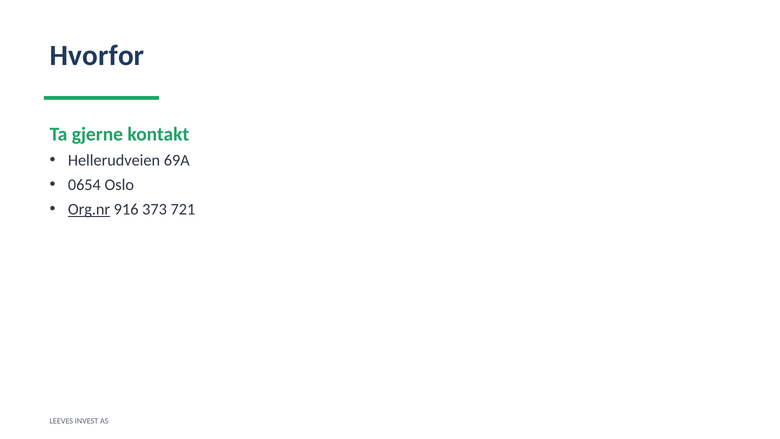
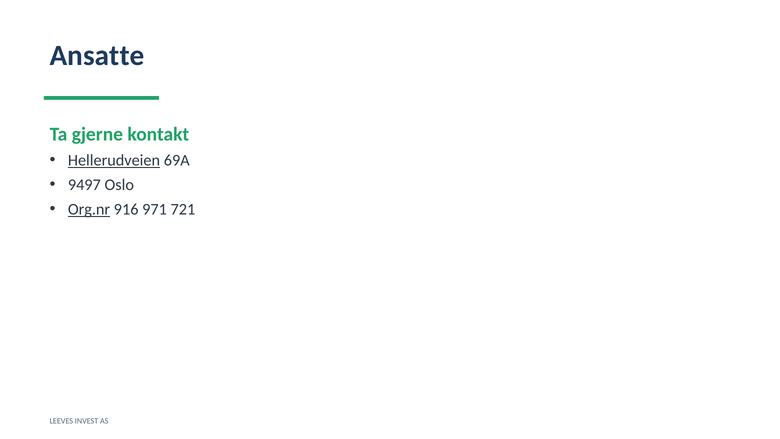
Hvorfor: Hvorfor -> Ansatte (97, 56)
Hellerudveien underline: none -> present (114, 160)
0654: 0654 -> 9497 (84, 185)
373: 373 -> 971 (155, 209)
